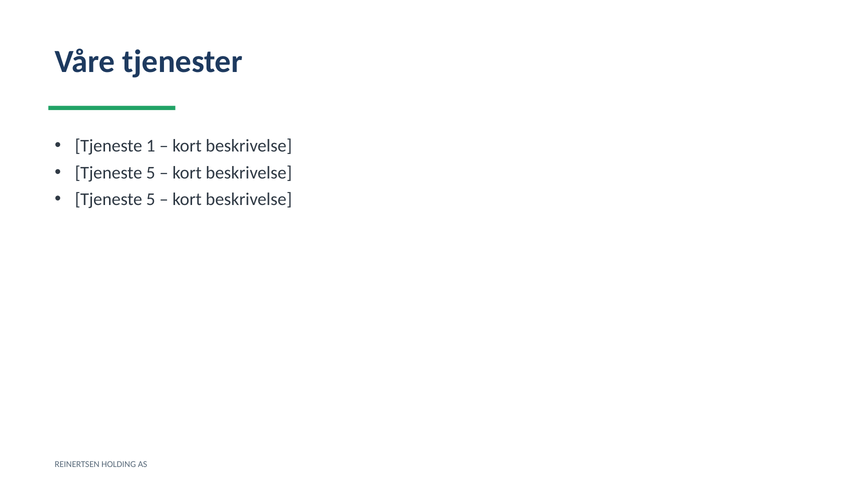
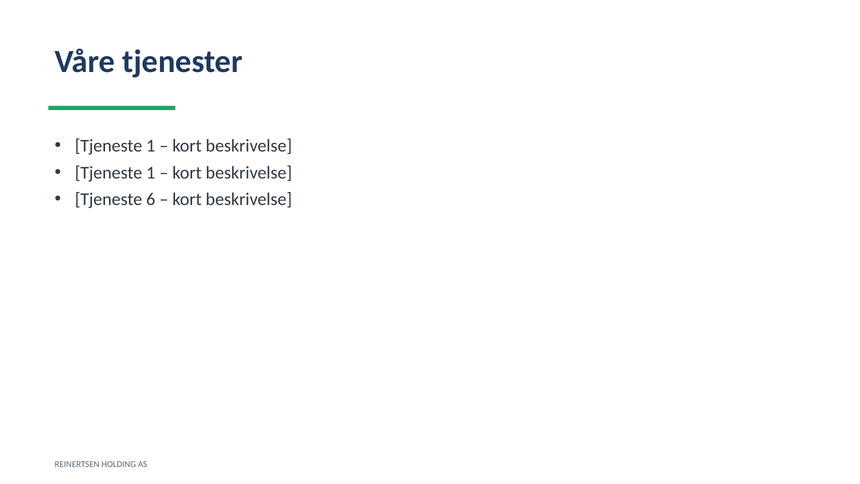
5: 5 -> 1 (151, 173)
5: 5 -> 6 (151, 199)
